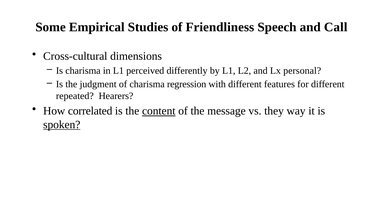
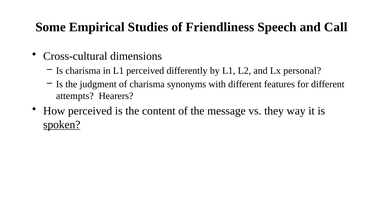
regression: regression -> synonyms (187, 84)
repeated: repeated -> attempts (75, 96)
How correlated: correlated -> perceived (90, 111)
content underline: present -> none (159, 111)
